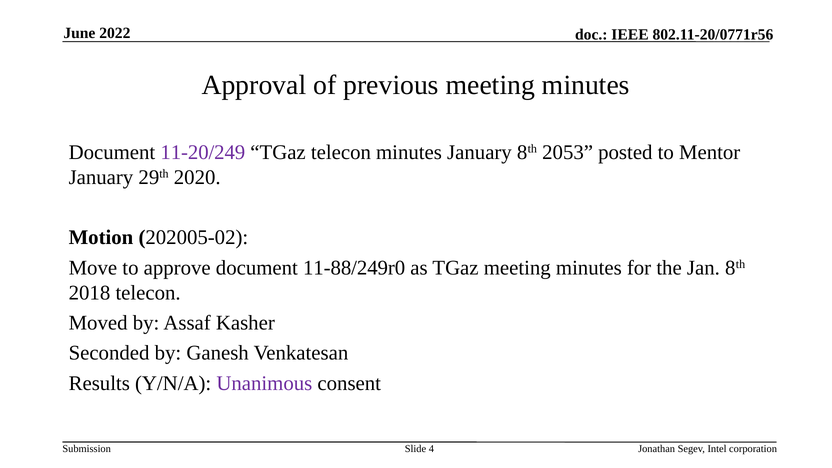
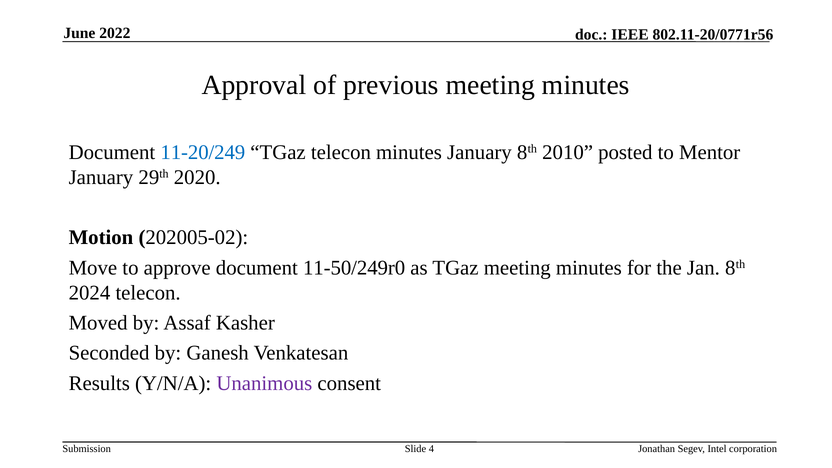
11-20/249 colour: purple -> blue (203, 152)
2053: 2053 -> 2010 (568, 152)
11-88/249r0: 11-88/249r0 -> 11-50/249r0 (354, 268)
2018: 2018 -> 2024 (89, 293)
